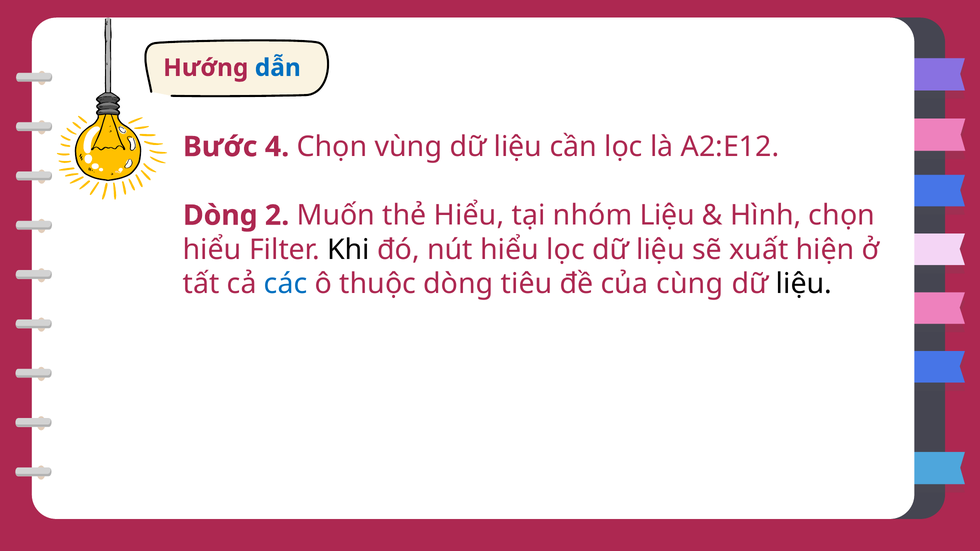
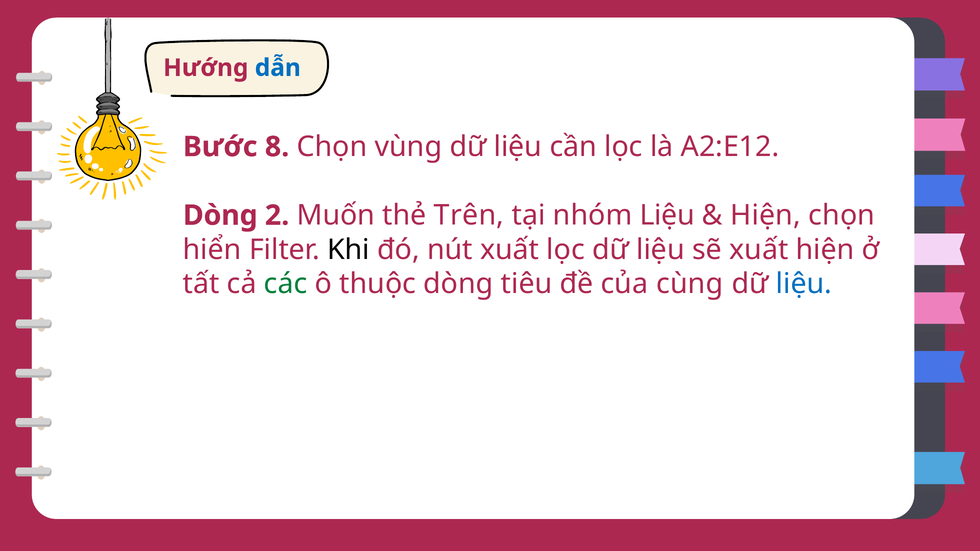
4: 4 -> 8 (277, 147)
thẻ Hiểu: Hiểu -> Trên (469, 216)
Hình: Hình -> Hiện (766, 216)
hiểu: hiểu -> hiển (212, 250)
nút hiểu: hiểu -> xuất (510, 250)
các colour: blue -> green (286, 284)
liệu colour: black -> blue (804, 284)
